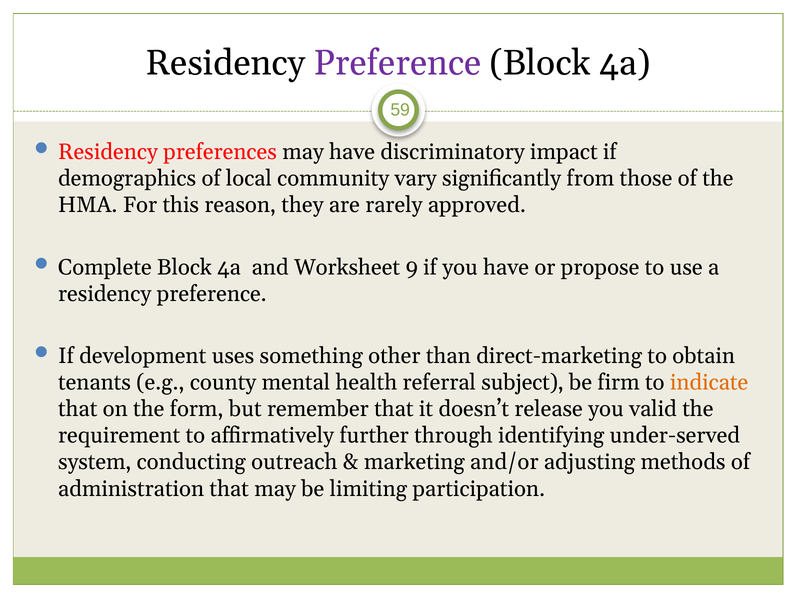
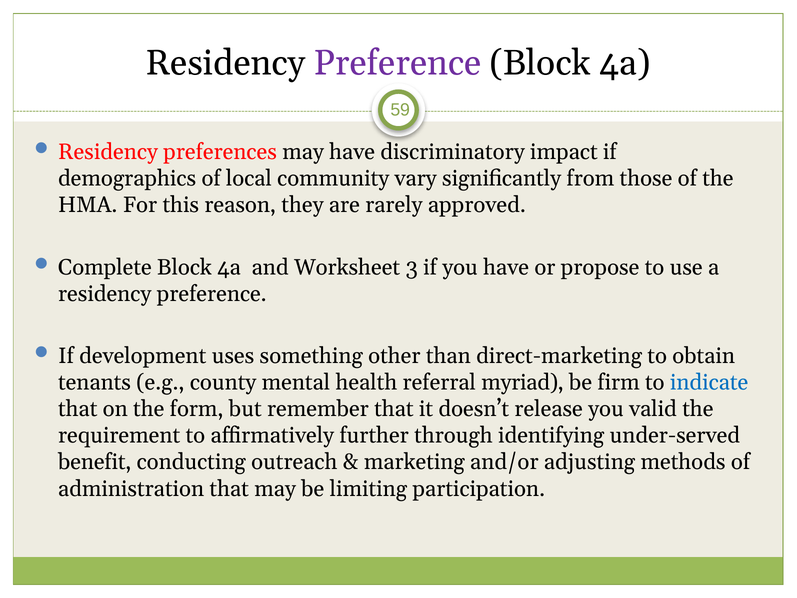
9: 9 -> 3 (412, 267)
subject: subject -> myriad (523, 382)
indicate colour: orange -> blue (709, 382)
system: system -> benefit (95, 462)
